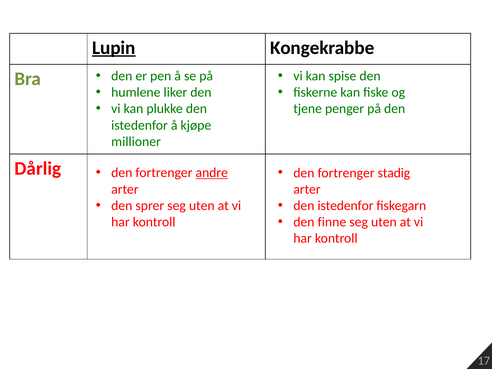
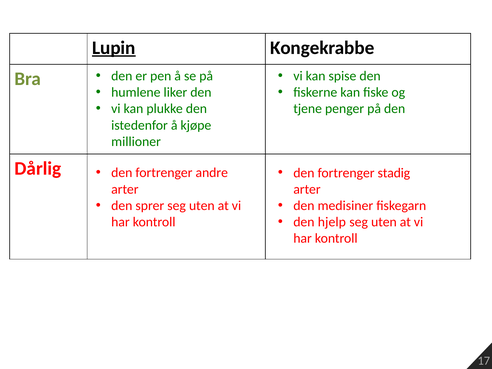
andre underline: present -> none (212, 173)
istedenfor: istedenfor -> medisiner (345, 206)
finne: finne -> hjelp (332, 222)
